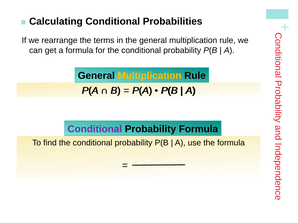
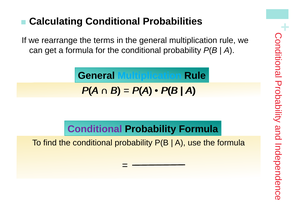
Multiplication colour: yellow -> light blue (150, 76)
